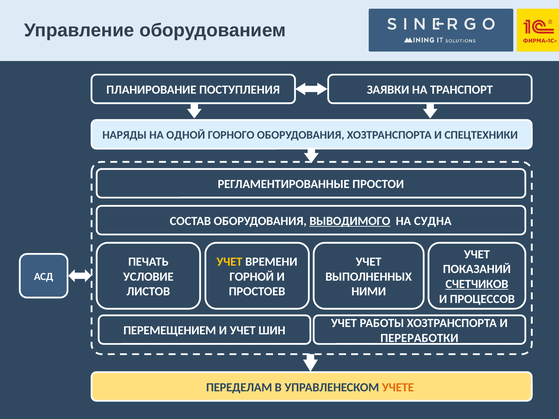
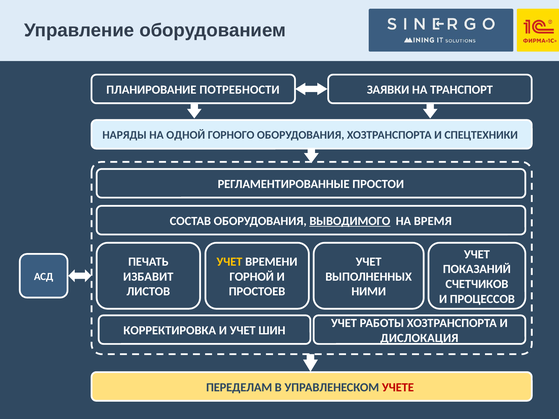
ПОСТУПЛЕНИЯ: ПОСТУПЛЕНИЯ -> ПОТРЕБНОСТИ (239, 90)
СУДНА: СУДНА -> ВРЕМЯ (433, 221)
УСЛОВИЕ: УСЛОВИЕ -> ИЗБАВИТ (148, 277)
СЧЕТЧИКОВ underline: present -> none (477, 284)
ПЕРЕМЕЩЕНИЕМ: ПЕРЕМЕЩЕНИЕМ -> КОРРЕКТИРОВКА (170, 331)
ПЕРЕРАБОТКИ: ПЕРЕРАБОТКИ -> ДИСЛОКАЦИЯ (419, 338)
УЧЕТЕ colour: orange -> red (398, 388)
